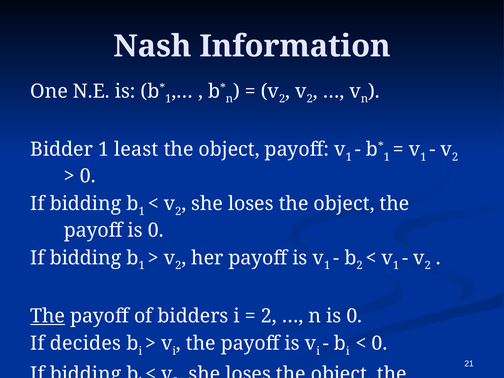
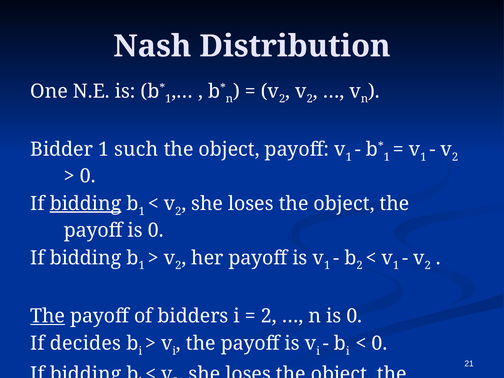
Information: Information -> Distribution (295, 46)
least: least -> such (136, 149)
bidding underline: none -> present (86, 204)
